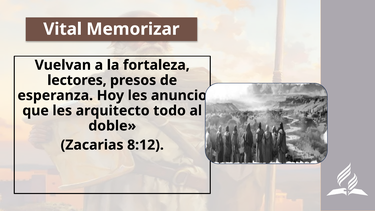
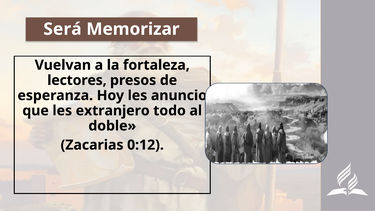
Vital: Vital -> Será (62, 29)
arquitecto: arquitecto -> extranjero (113, 111)
8:12: 8:12 -> 0:12 (145, 145)
